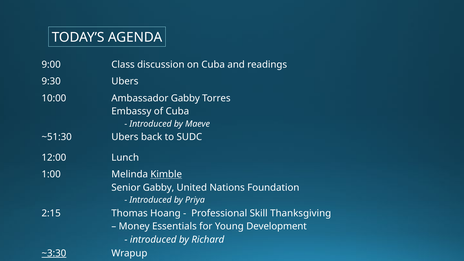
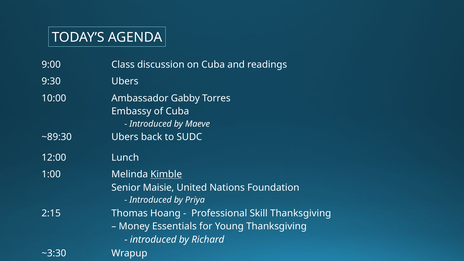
~51:30: ~51:30 -> ~89:30 (57, 137)
Senior Gabby: Gabby -> Maisie (159, 188)
Young Development: Development -> Thanksgiving (277, 226)
~3:30 underline: present -> none (54, 253)
